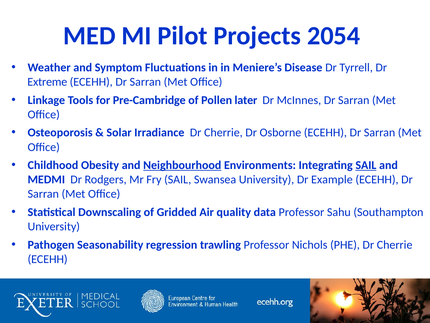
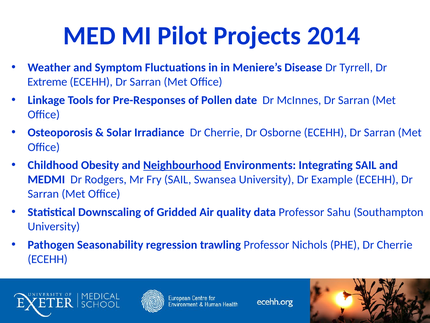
2054: 2054 -> 2014 (334, 36)
Pre-Cambridge: Pre-Cambridge -> Pre-Responses (149, 100)
later: later -> date (246, 100)
SAIL underline: present -> none (366, 165)
